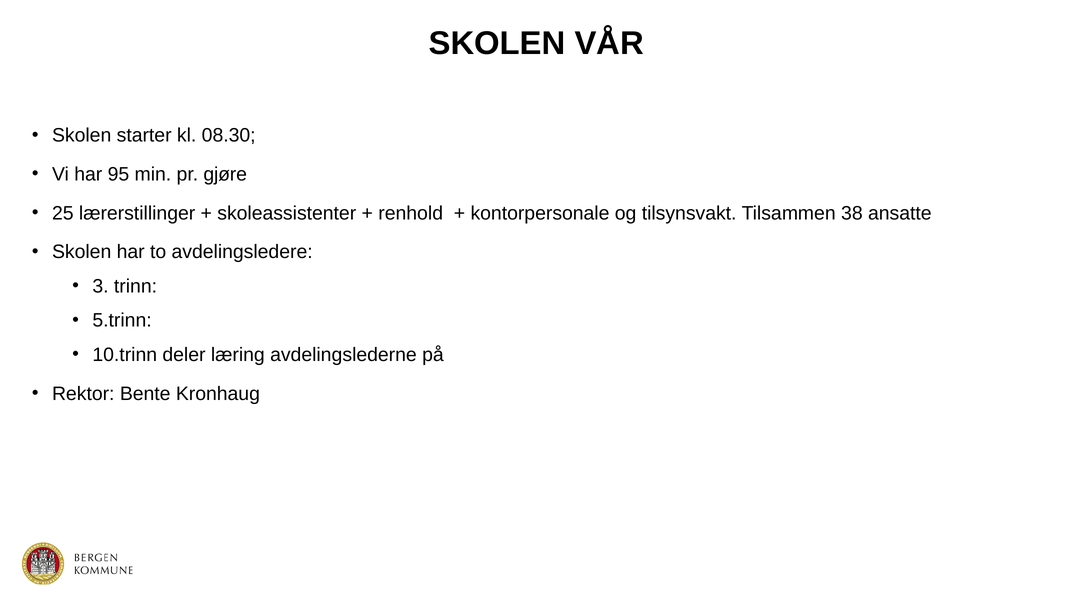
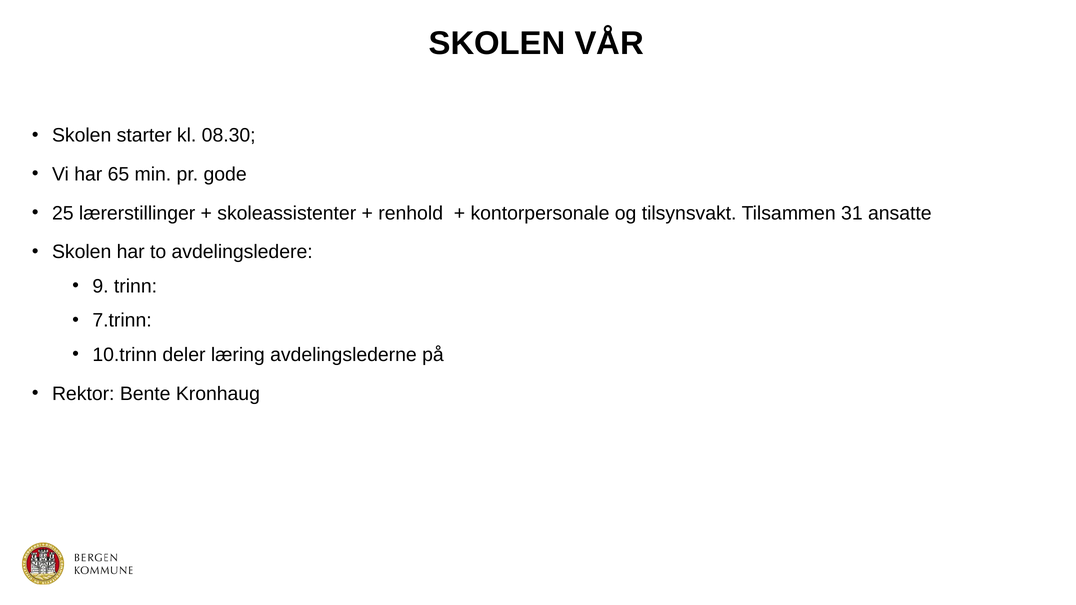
95: 95 -> 65 (118, 174)
gjøre: gjøre -> gode (225, 174)
38: 38 -> 31 (852, 213)
3: 3 -> 9 (101, 286)
5.trinn: 5.trinn -> 7.trinn (122, 321)
